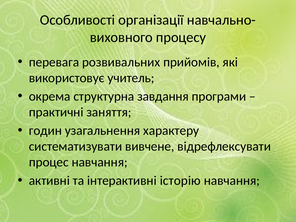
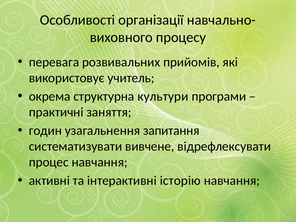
завдання: завдання -> культури (163, 96)
характеру: характеру -> запитання (171, 131)
